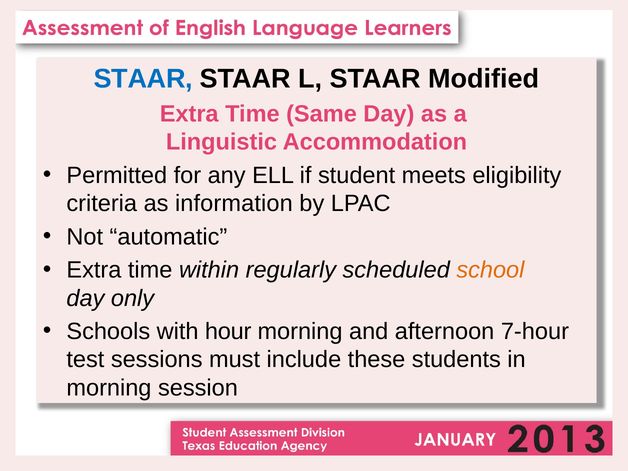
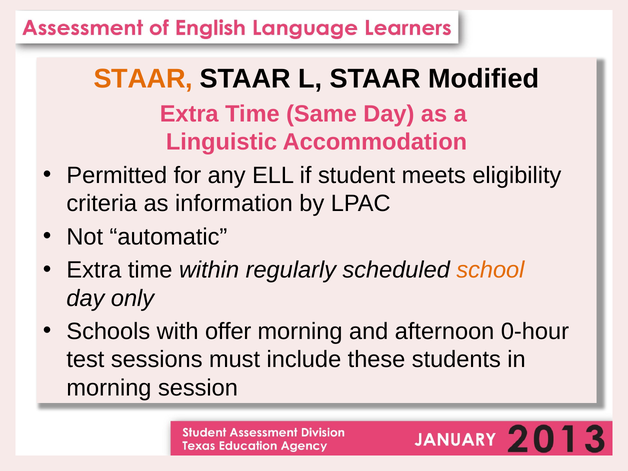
STAAR colour: blue -> orange (143, 79)
hour: hour -> offer (228, 331)
7-hour: 7-hour -> 0-hour (535, 331)
